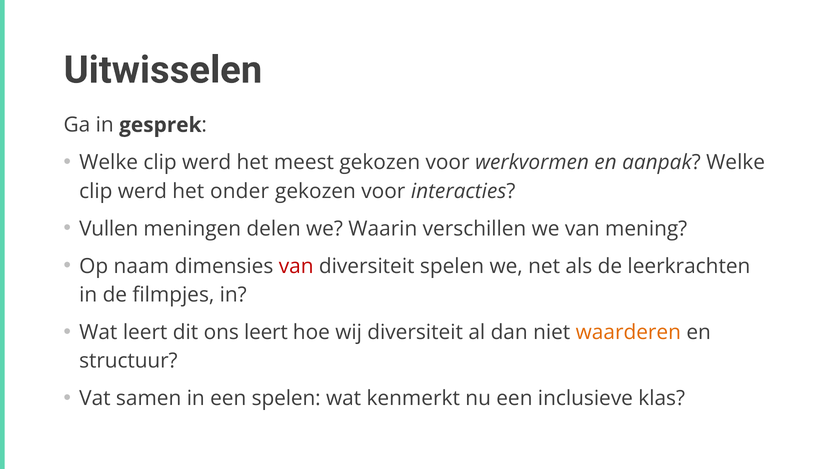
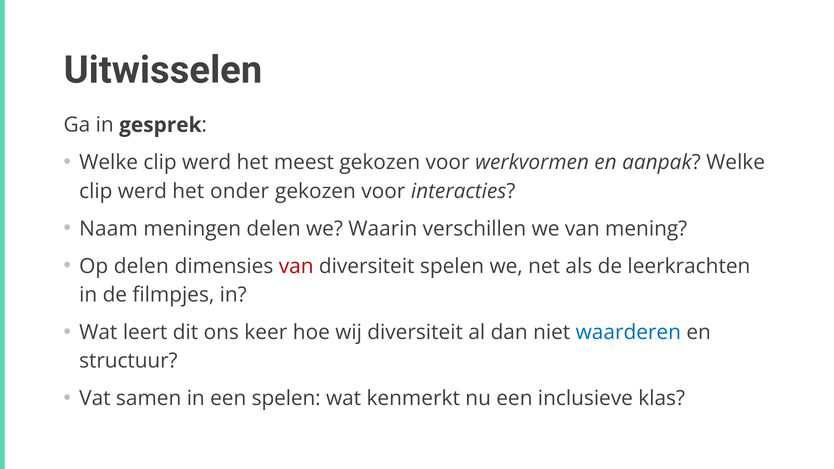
Vullen: Vullen -> Naam (109, 229)
Op naam: naam -> delen (141, 266)
ons leert: leert -> keer (266, 332)
waarderen colour: orange -> blue (628, 332)
